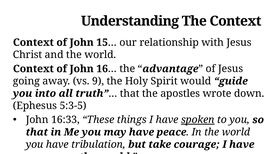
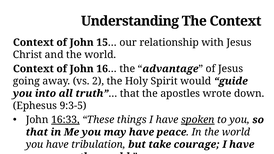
9: 9 -> 2 (98, 81)
5:3-5: 5:3-5 -> 9:3-5 (73, 106)
16:33 underline: none -> present (65, 120)
